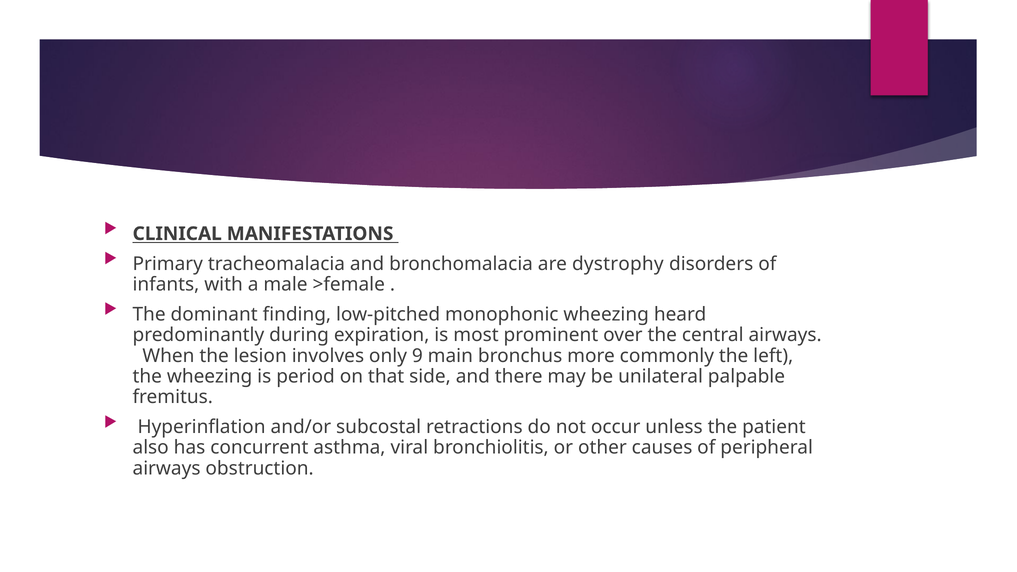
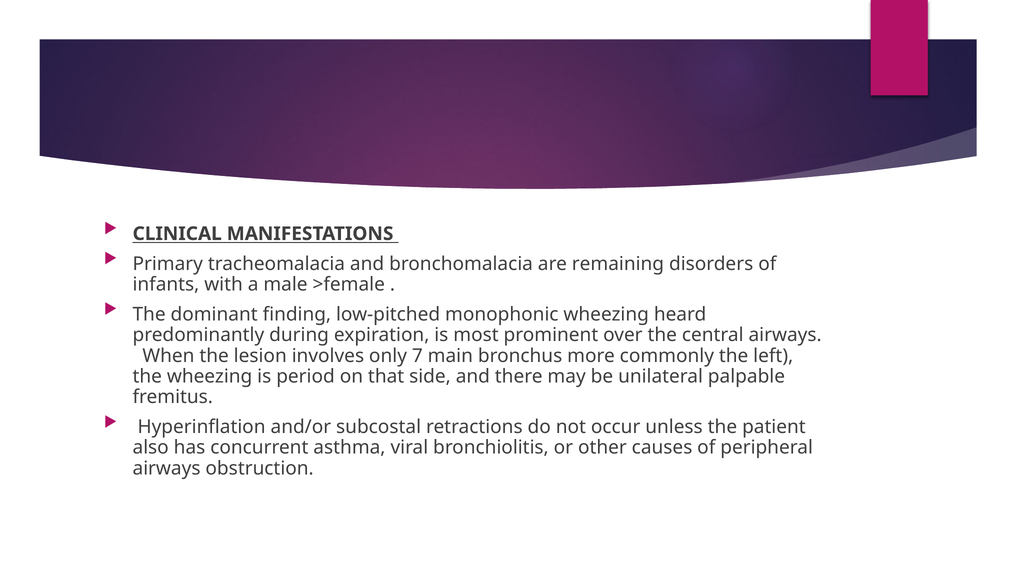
dystrophy: dystrophy -> remaining (618, 264)
9: 9 -> 7 (417, 356)
